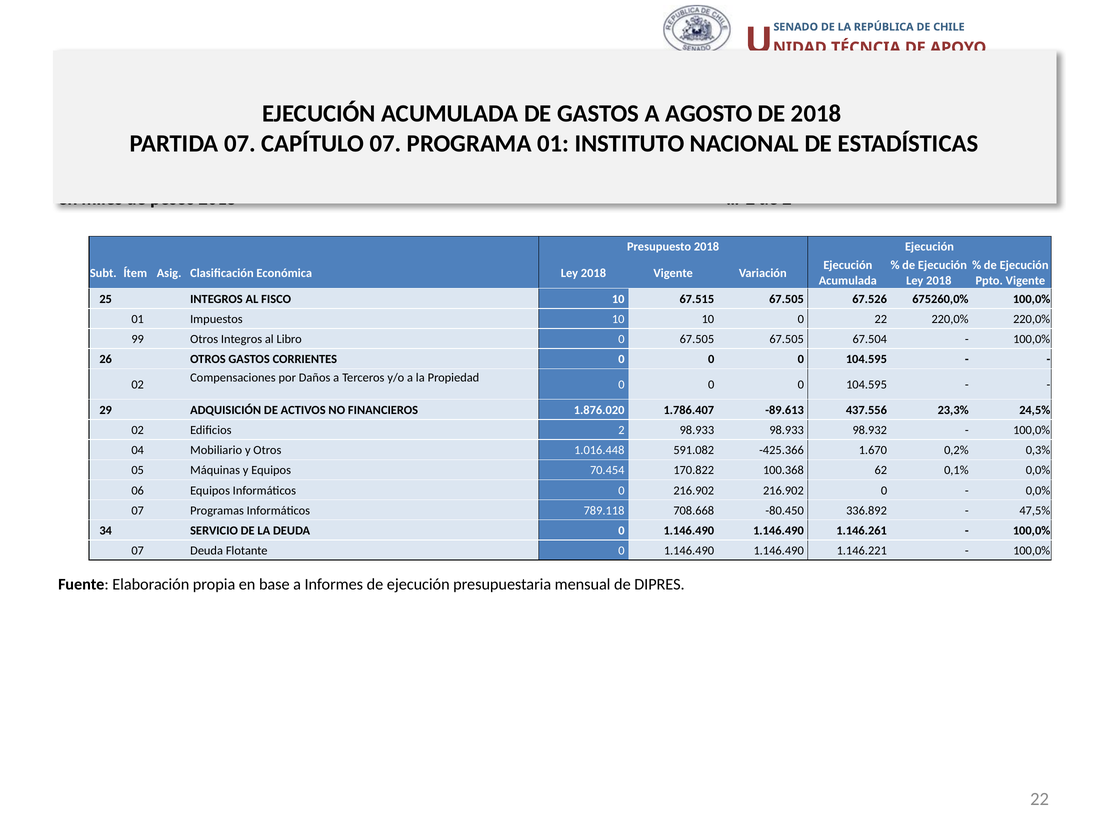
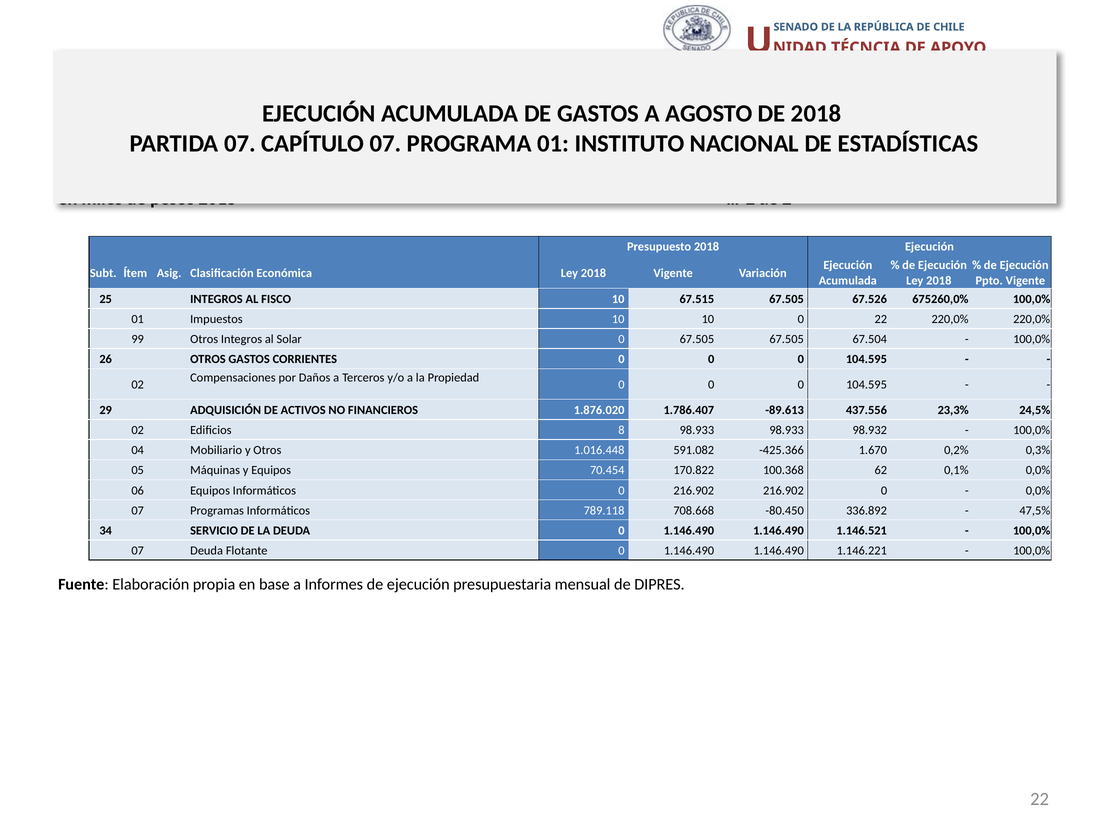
Libro: Libro -> Solar (289, 339)
Edificios 2: 2 -> 8 (621, 430)
1.146.261: 1.146.261 -> 1.146.521 (862, 531)
